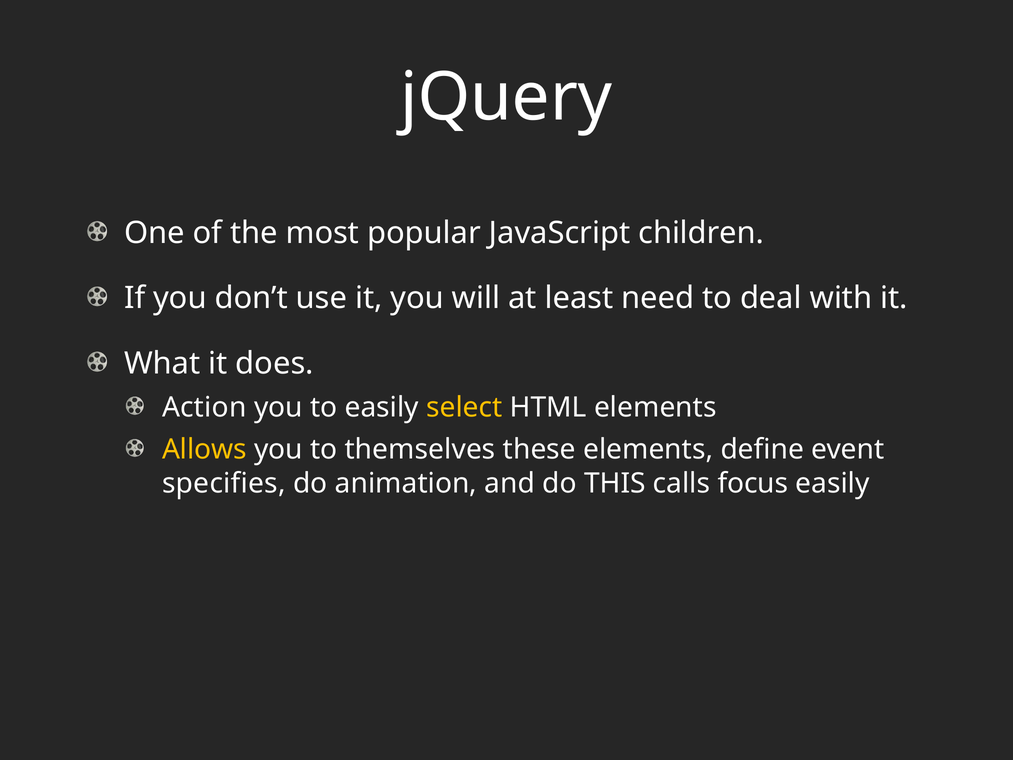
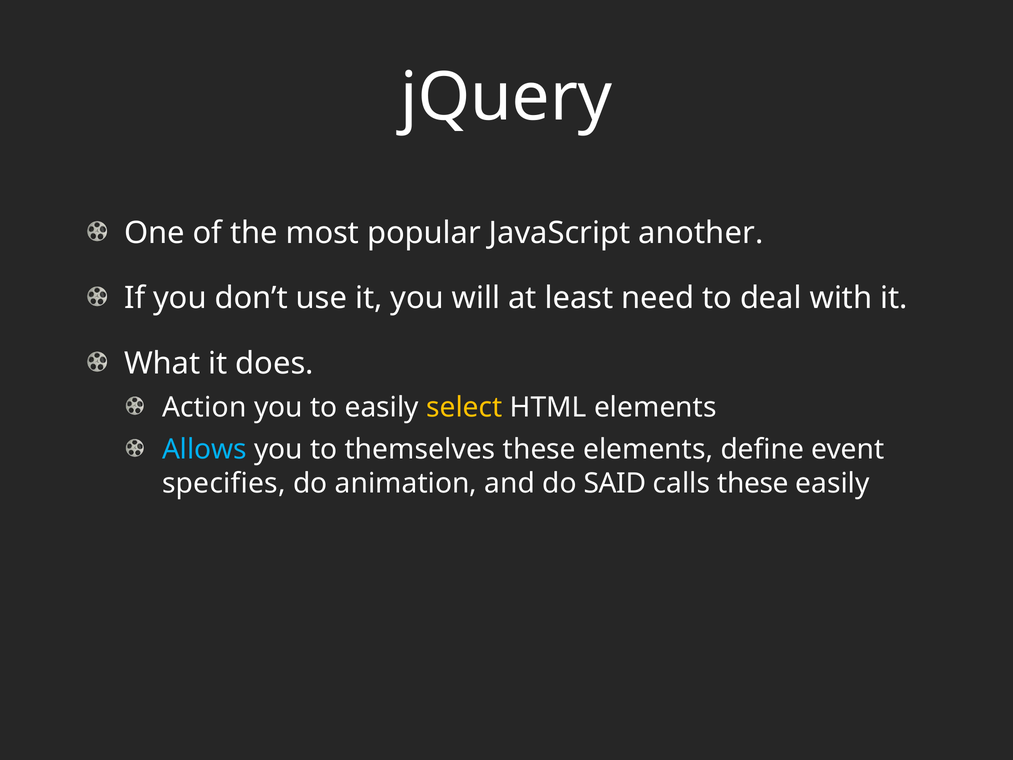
children: children -> another (701, 233)
Allows colour: yellow -> light blue (204, 449)
THIS: THIS -> SAID (615, 483)
calls focus: focus -> these (753, 483)
